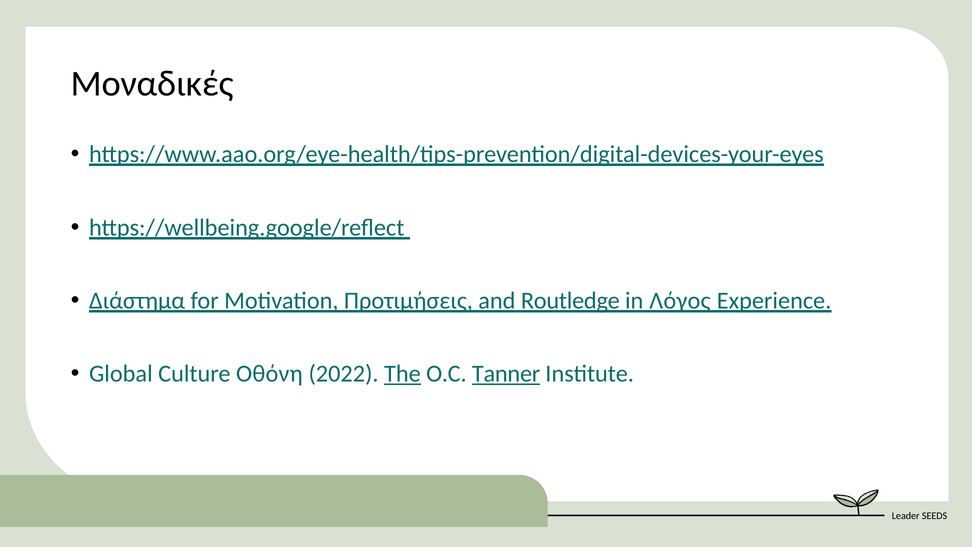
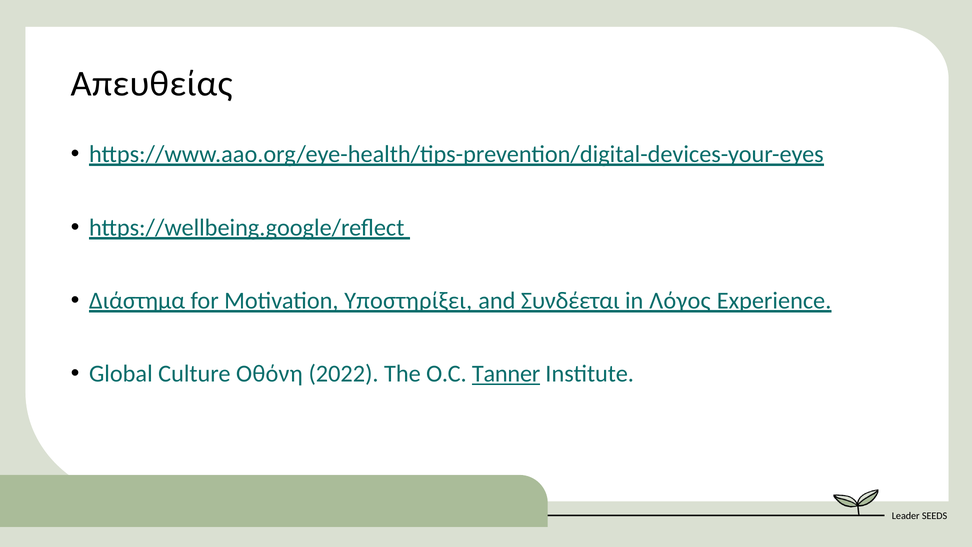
Μοναδικές: Μοναδικές -> Απευθείας (152, 84)
Προτιμήσεις: Προτιμήσεις -> Υποστηρίξει (408, 301)
Routledge: Routledge -> Συνδέεται (570, 301)
The underline: present -> none (402, 374)
